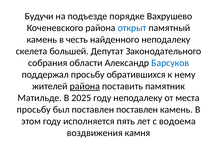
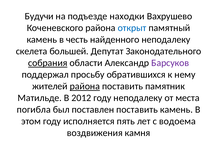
порядке: порядке -> находки (127, 16)
собрания underline: none -> present (48, 63)
Барсуков colour: blue -> purple (170, 63)
2025: 2025 -> 2012 (81, 98)
просьбу: просьбу -> погибла (34, 110)
поставлен поставлен: поставлен -> поставить (137, 110)
